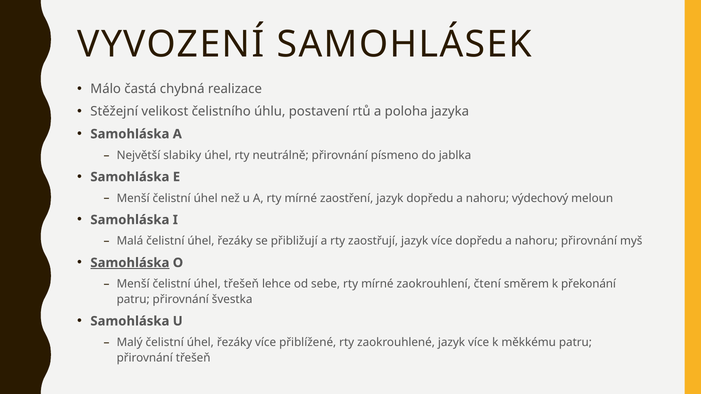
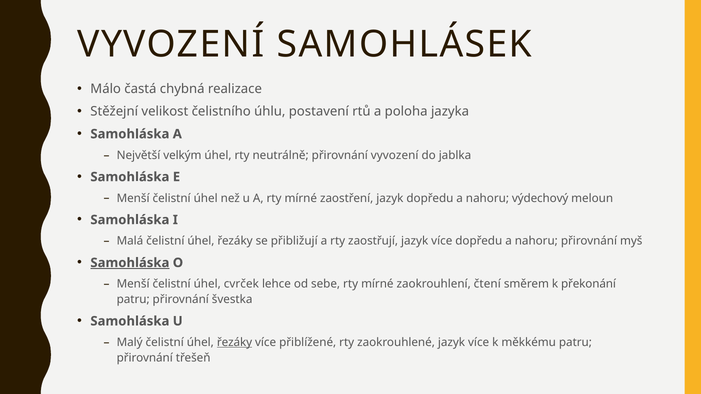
slabiky: slabiky -> velkým (182, 155)
přirovnání písmeno: písmeno -> vyvození (395, 155)
úhel třešeň: třešeň -> cvrček (241, 284)
řezáky underline: none -> present (235, 343)
